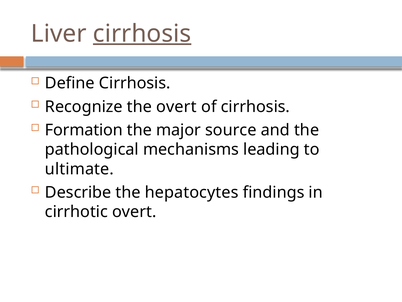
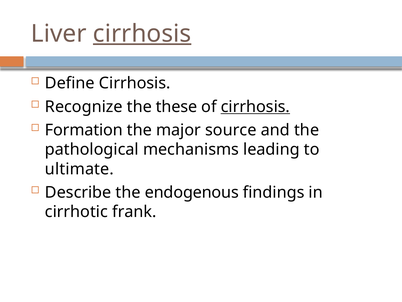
the overt: overt -> these (177, 107)
cirrhosis underline: none -> present (255, 107)
hepatocytes: hepatocytes -> endogenous (192, 192)
cirrhotic overt: overt -> frank (134, 212)
